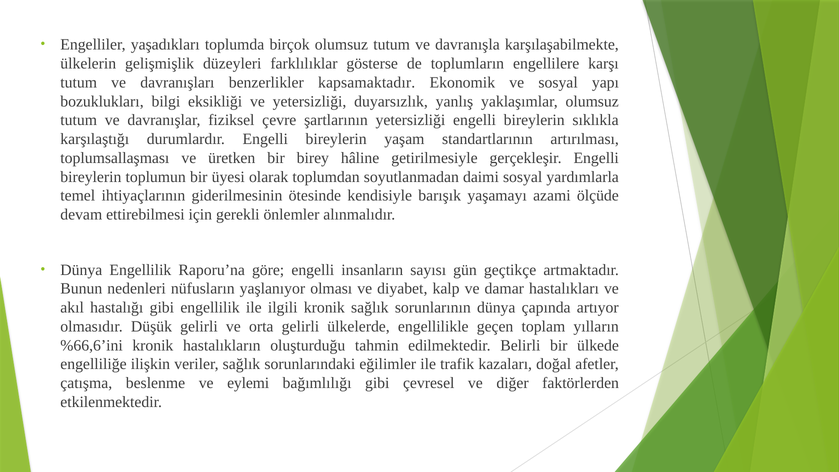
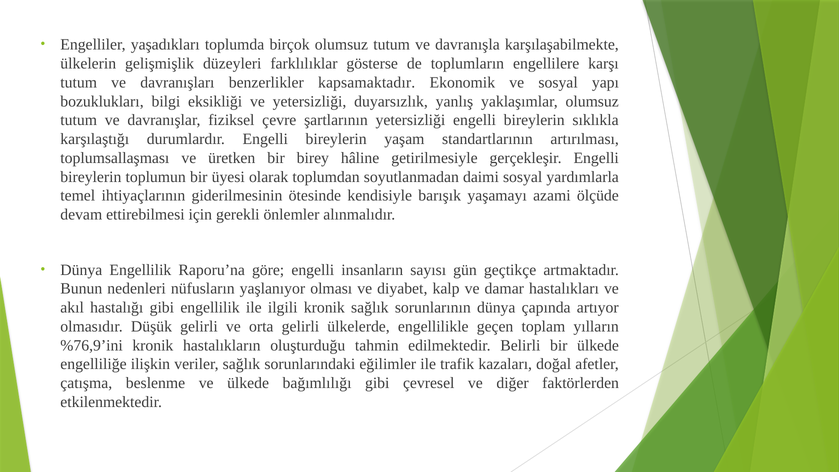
%66,6’ini: %66,6’ini -> %76,9’ini (92, 345)
ve eylemi: eylemi -> ülkede (248, 383)
